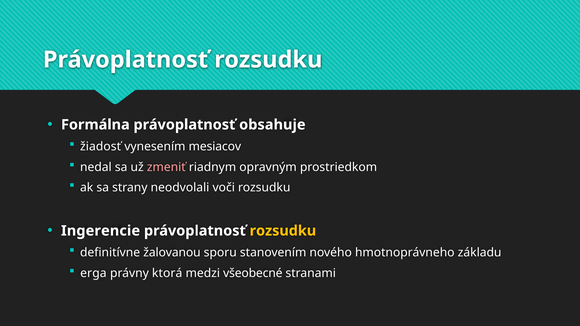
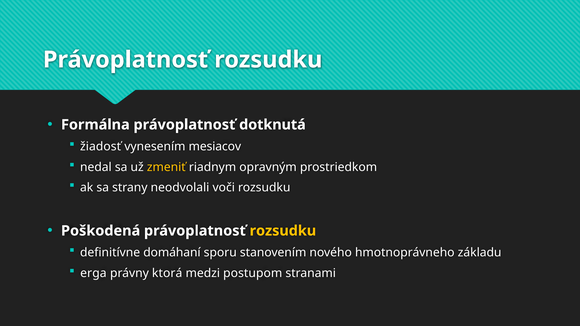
obsahuje: obsahuje -> dotknutá (272, 125)
zmeniť colour: pink -> yellow (166, 167)
Ingerencie: Ingerencie -> Poškodená (101, 231)
žalovanou: žalovanou -> domáhaní (172, 253)
všeobecné: všeobecné -> postupom (253, 273)
